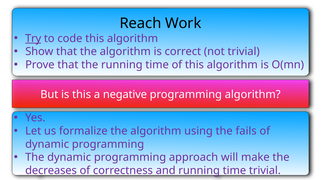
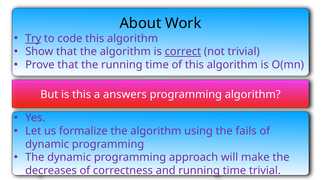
Reach: Reach -> About (140, 23)
correct underline: none -> present (183, 52)
negative: negative -> answers (125, 95)
